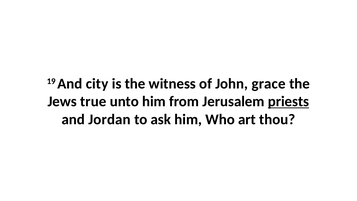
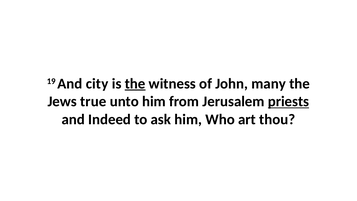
the underline: none -> present (135, 84)
grace: grace -> many (269, 84)
Jordan: Jordan -> Indeed (110, 119)
